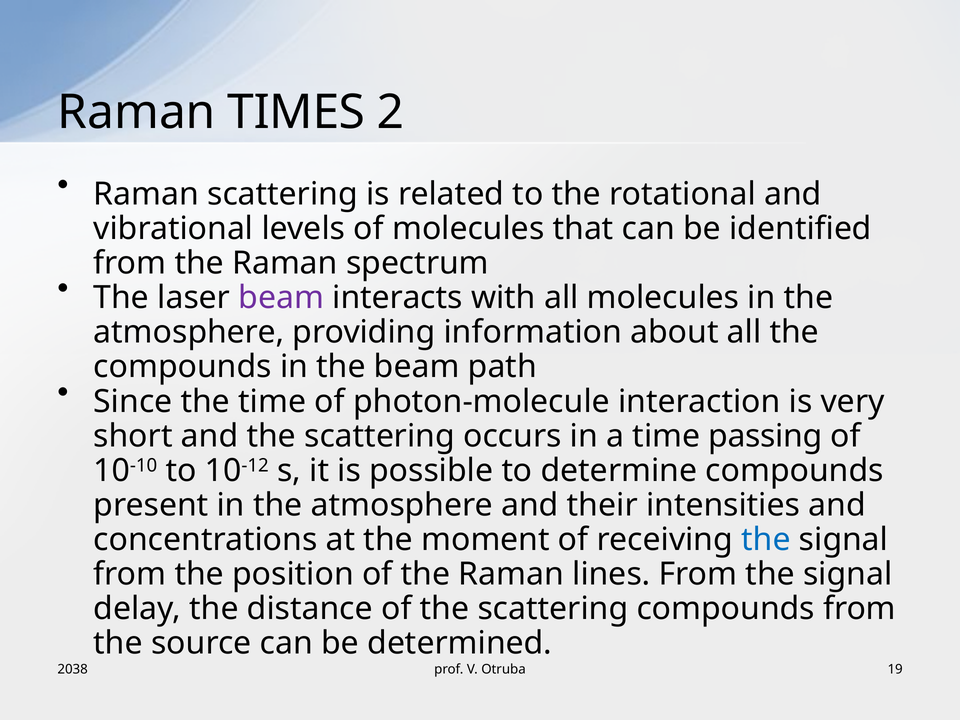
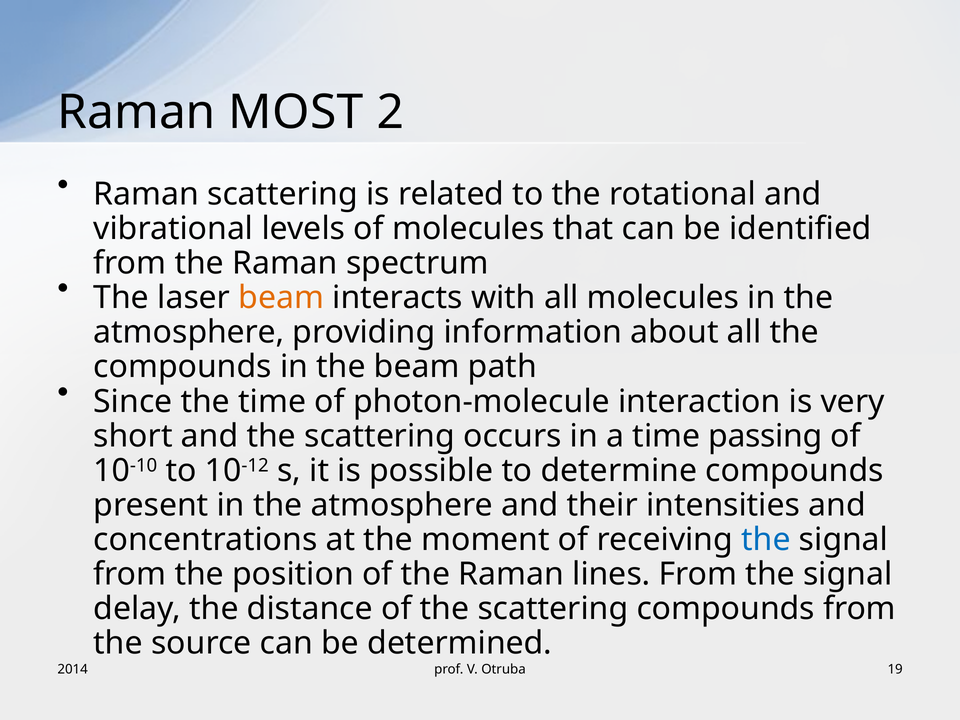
TIMES: TIMES -> MOST (296, 112)
beam colour: purple -> orange (281, 298)
2038: 2038 -> 2014 (73, 669)
